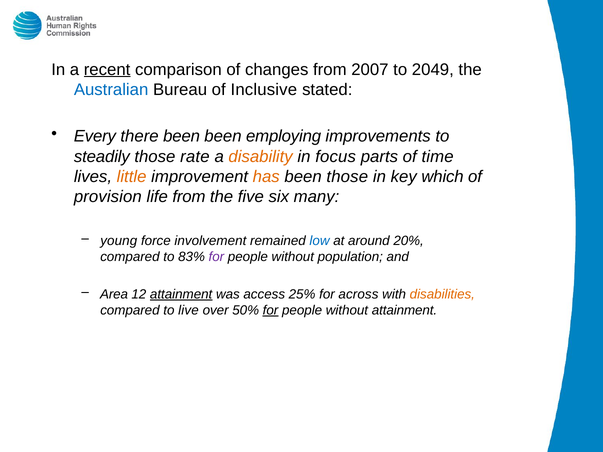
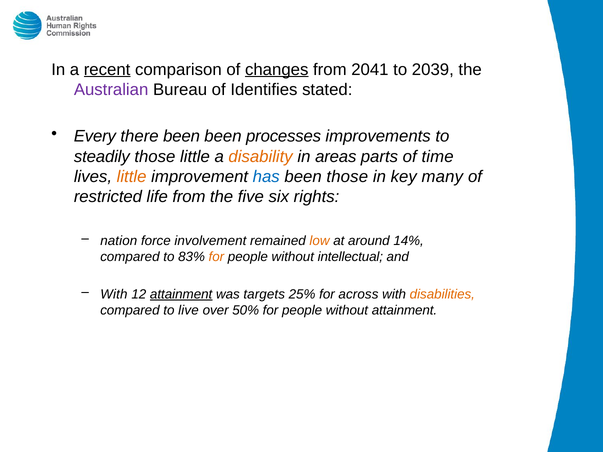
changes underline: none -> present (277, 70)
2007: 2007 -> 2041 (370, 70)
2049: 2049 -> 2039 (433, 70)
Australian colour: blue -> purple (111, 90)
Inclusive: Inclusive -> Identifies (264, 90)
employing: employing -> processes (284, 137)
those rate: rate -> little (195, 157)
focus: focus -> areas (336, 157)
has colour: orange -> blue (266, 177)
which: which -> many (442, 177)
provision: provision -> restricted (108, 197)
many: many -> rights (317, 197)
young: young -> nation (119, 241)
low colour: blue -> orange (320, 241)
20%: 20% -> 14% (409, 241)
for colour: purple -> orange (216, 257)
population: population -> intellectual (350, 257)
Area: Area -> With (114, 294)
access: access -> targets (264, 294)
for underline: present -> none (271, 310)
